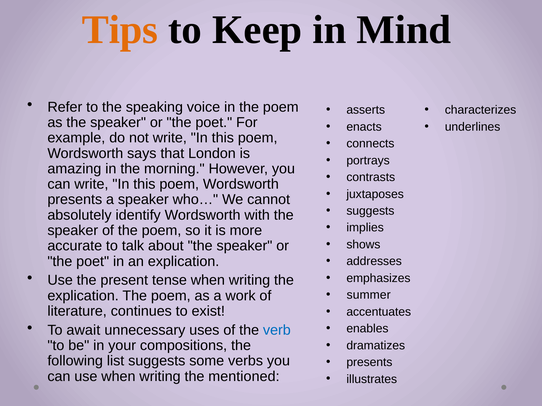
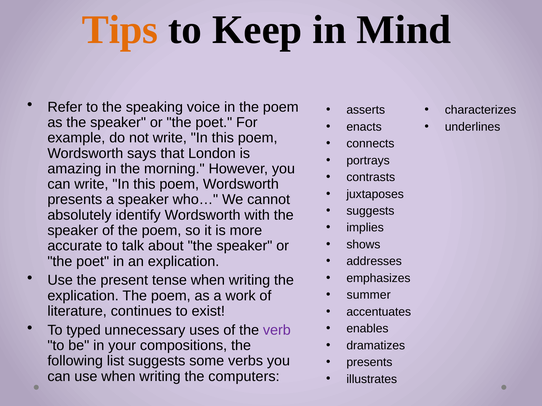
await: await -> typed (84, 330)
verb colour: blue -> purple (277, 330)
mentioned: mentioned -> computers (244, 377)
